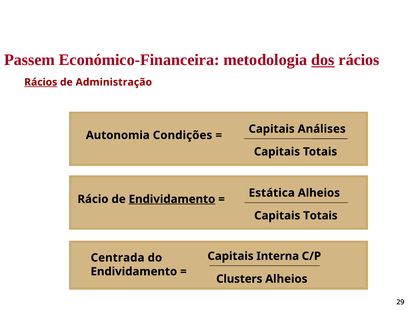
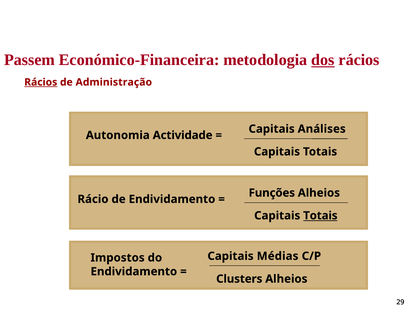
Condições: Condições -> Actividade (183, 135)
Estática: Estática -> Funções (272, 193)
Endividamento underline: present -> none (172, 199)
Totais underline: none -> present (320, 216)
Interna: Interna -> Médias (278, 257)
Centrada: Centrada -> Impostos (118, 258)
